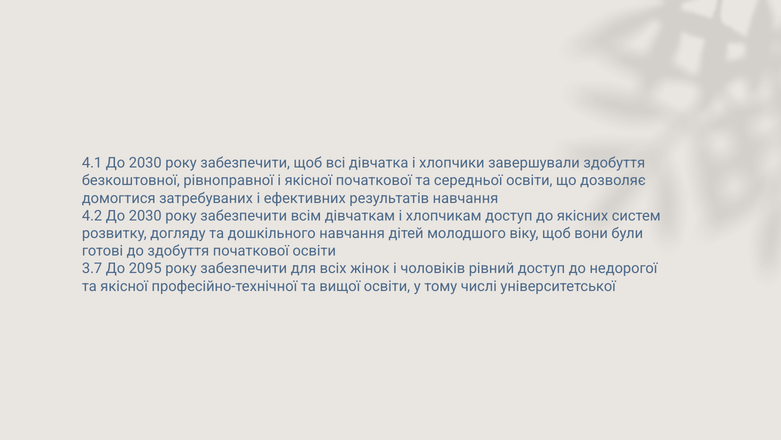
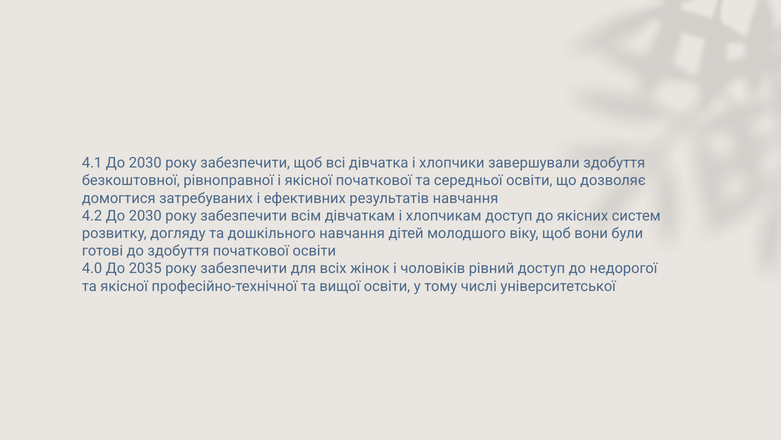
3.7: 3.7 -> 4.0 (92, 268)
2095: 2095 -> 2035 (145, 268)
